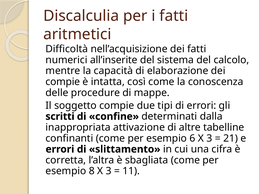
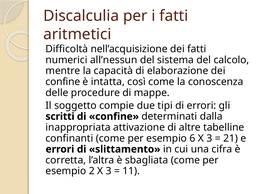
all’inserite: all’inserite -> all’nessun (114, 60)
compie: compie -> confine (63, 82)
8: 8 -> 2 (92, 171)
